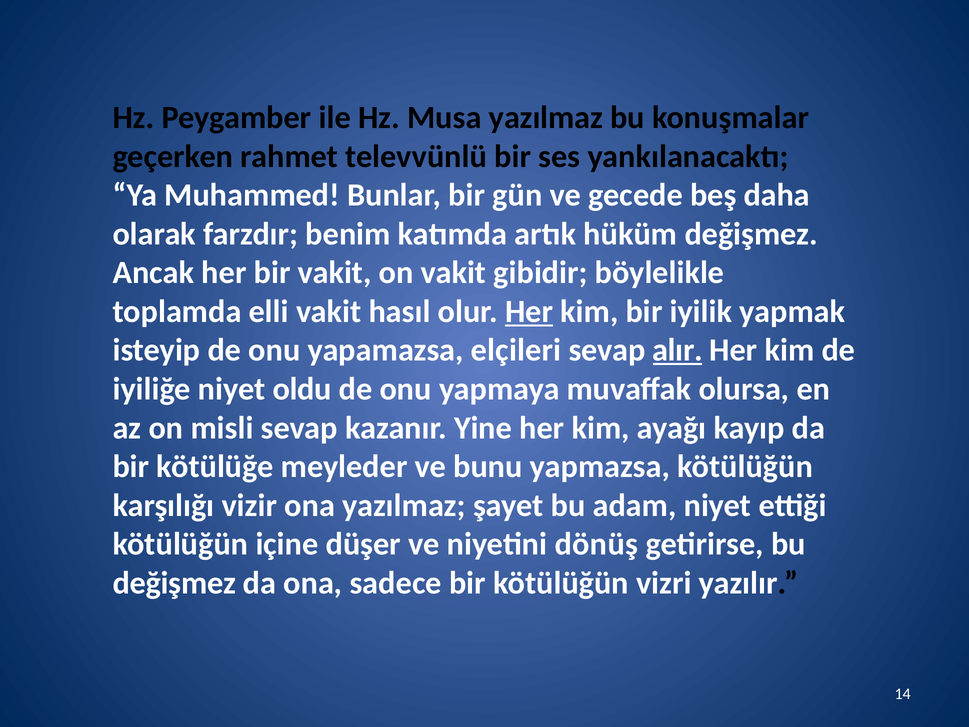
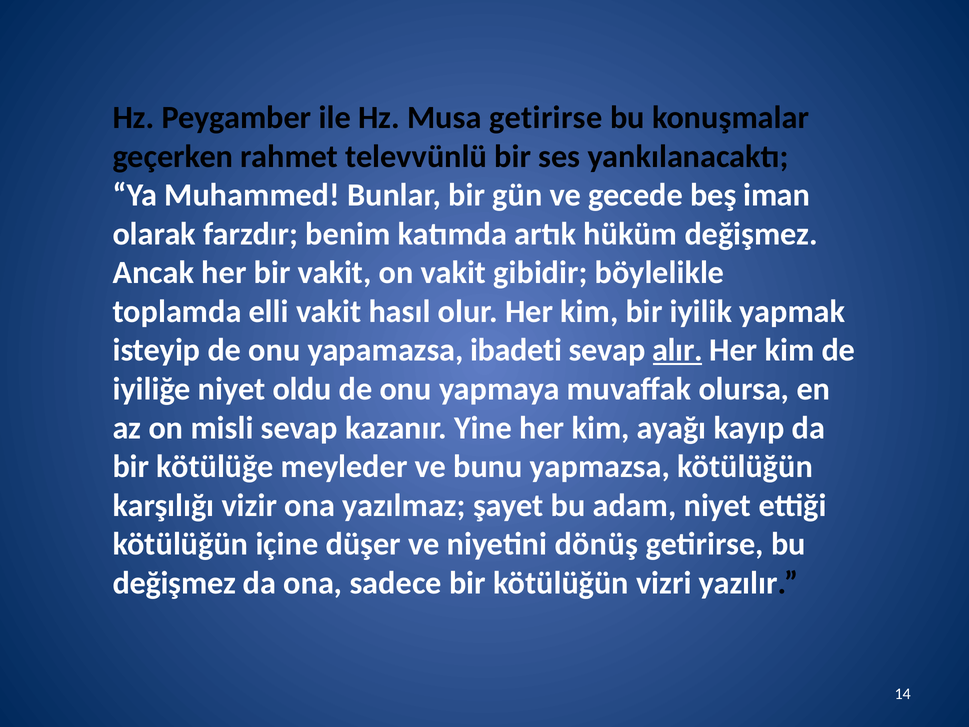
Musa yazılmaz: yazılmaz -> getirirse (546, 118)
daha: daha -> iman (777, 195)
Her underline: present -> none (529, 311)
elçileri: elçileri -> ibadeti (516, 350)
